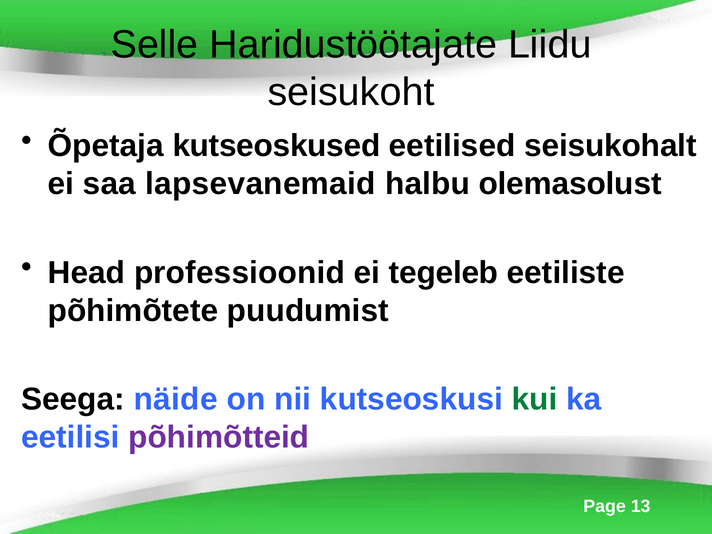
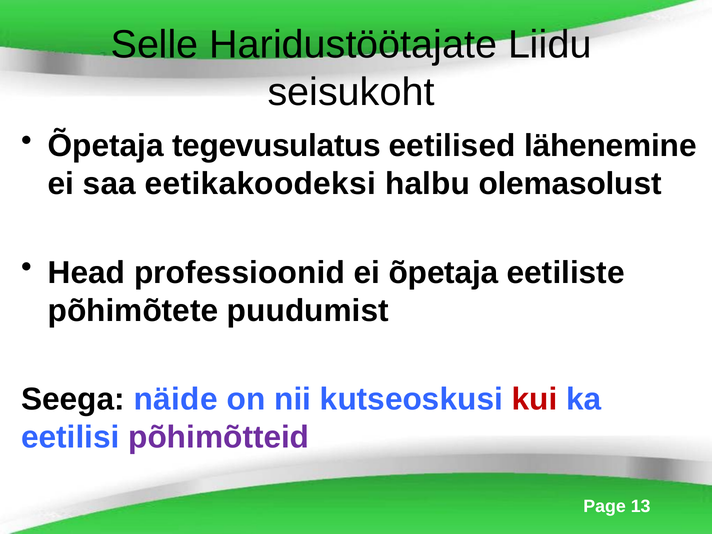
kutseoskused: kutseoskused -> tegevusulatus (276, 146)
seisukohalt: seisukohalt -> lähenemine (610, 146)
lapsevanemaid: lapsevanemaid -> eetikakoodeksi (260, 184)
ei tegeleb: tegeleb -> õpetaja (444, 273)
kui colour: green -> red (535, 399)
